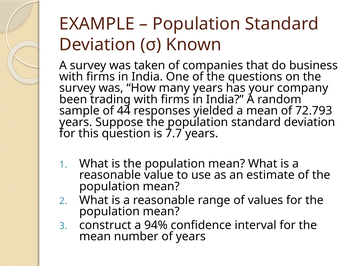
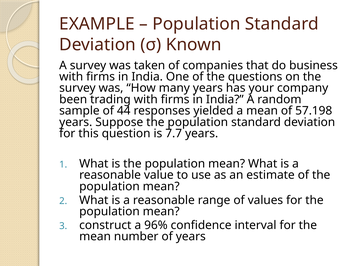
72.793: 72.793 -> 57.198 (314, 111)
94%: 94% -> 96% (156, 225)
